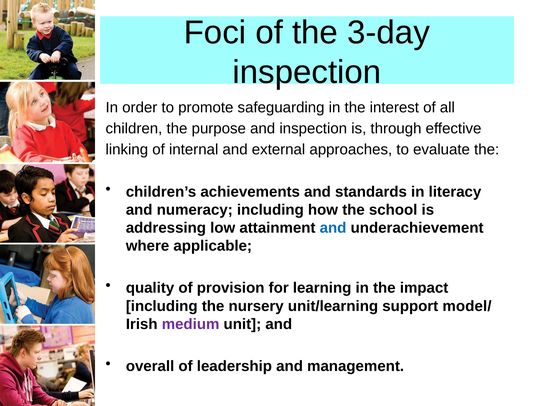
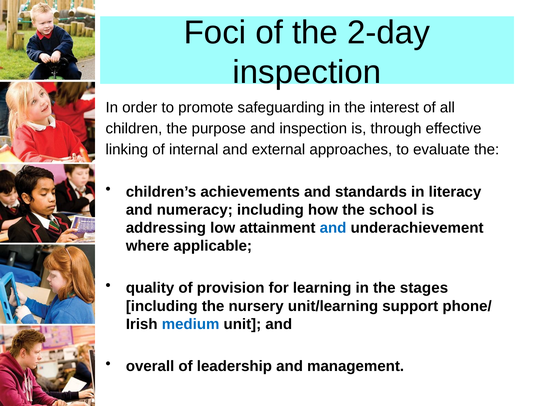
3-day: 3-day -> 2-day (389, 33)
impact: impact -> stages (424, 288)
model/: model/ -> phone/ (467, 306)
medium colour: purple -> blue (191, 324)
